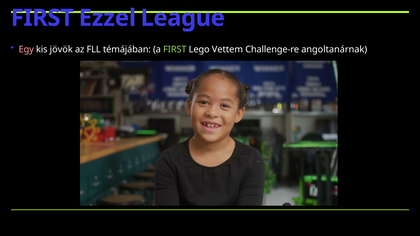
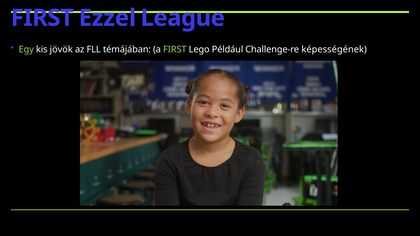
Egy colour: pink -> light green (26, 50)
Vettem: Vettem -> Például (227, 50)
angoltanárnak: angoltanárnak -> képességének (334, 50)
